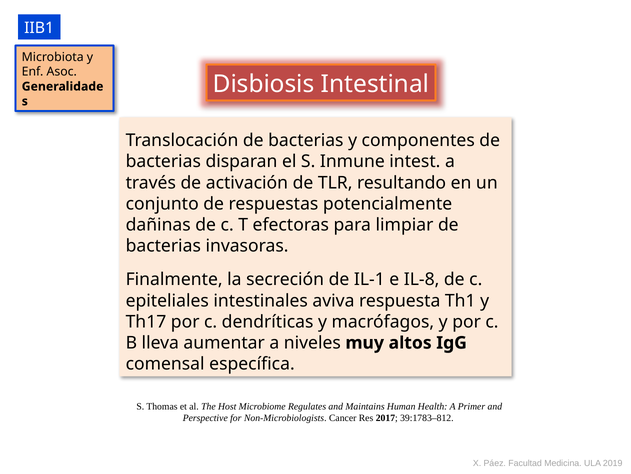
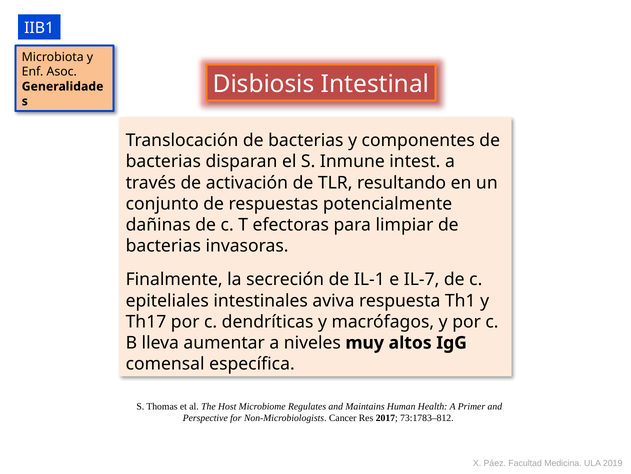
IL-8: IL-8 -> IL-7 (422, 279)
39:1783–812: 39:1783–812 -> 73:1783–812 (427, 417)
